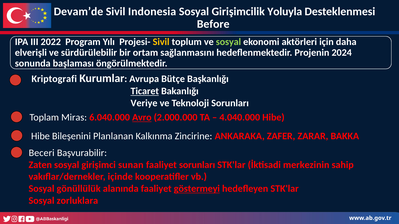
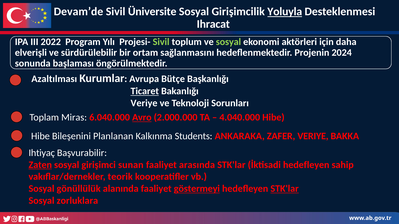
Indonesia: Indonesia -> Üniversite (152, 12)
Yoluyla underline: none -> present (285, 12)
Before: Before -> Ihracat (213, 24)
Sivil colour: yellow -> light green (161, 42)
Kriptografi: Kriptografi -> Azaltılması (54, 79)
Zincirine: Zincirine -> Students (194, 136)
ZAFER ZARAR: ZARAR -> VERIYE (313, 136)
Beceri: Beceri -> Ihtiyaç (42, 153)
Zaten underline: none -> present (40, 165)
faaliyet sorunları: sorunları -> arasında (197, 165)
İktisadi merkezinin: merkezinin -> hedefleyen (306, 165)
içinde: içinde -> teorik (120, 177)
STK'lar underline: none -> present (285, 189)
